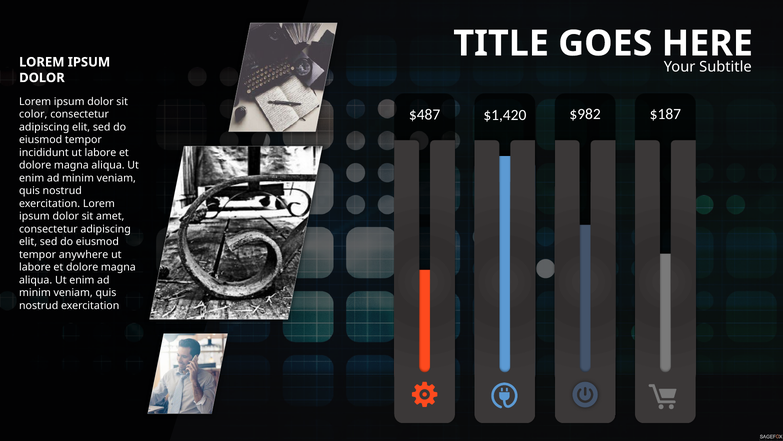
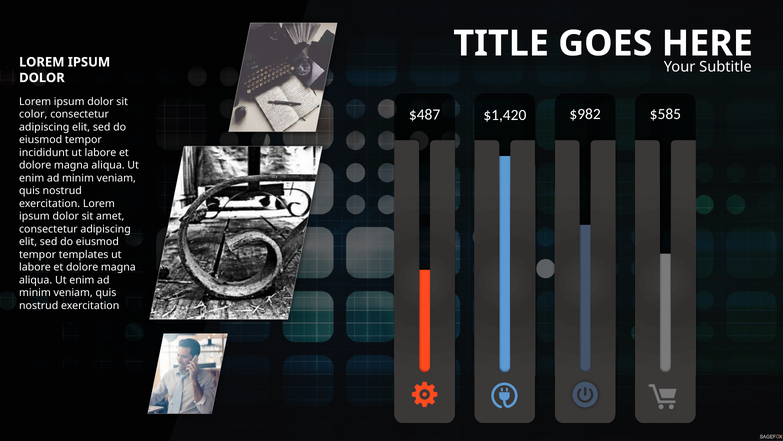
$187: $187 -> $585 (665, 114)
anywhere: anywhere -> templates (84, 254)
